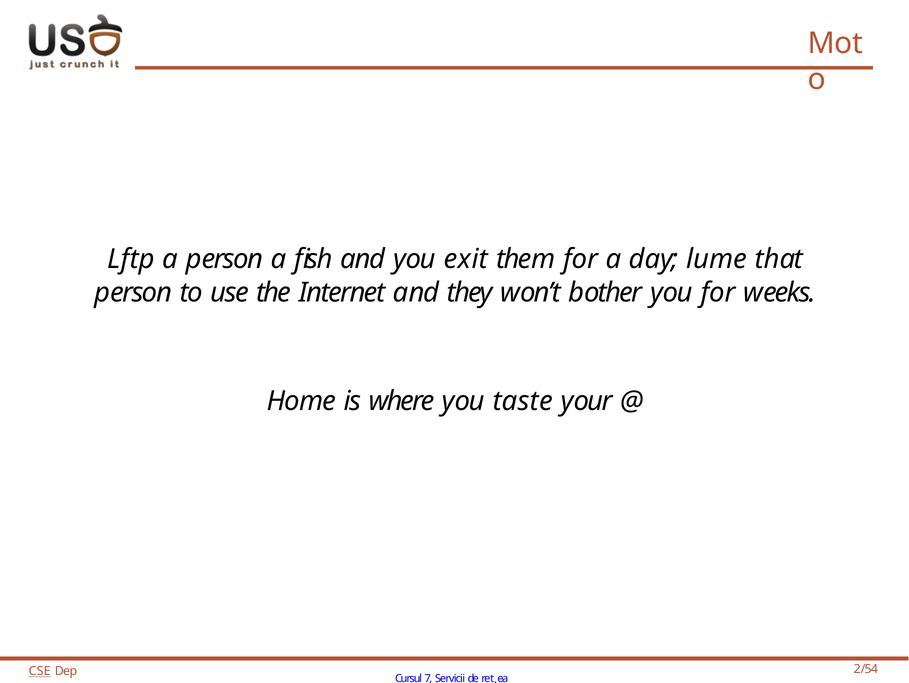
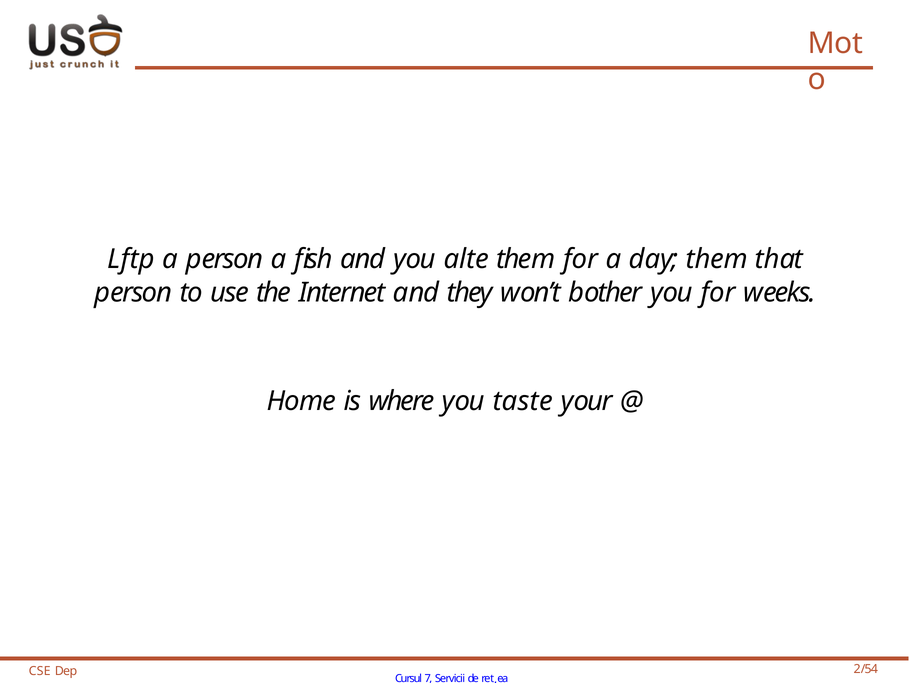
exit: exit -> alte (466, 259)
day lume: lume -> them (717, 259)
CSE underline: present -> none (40, 671)
